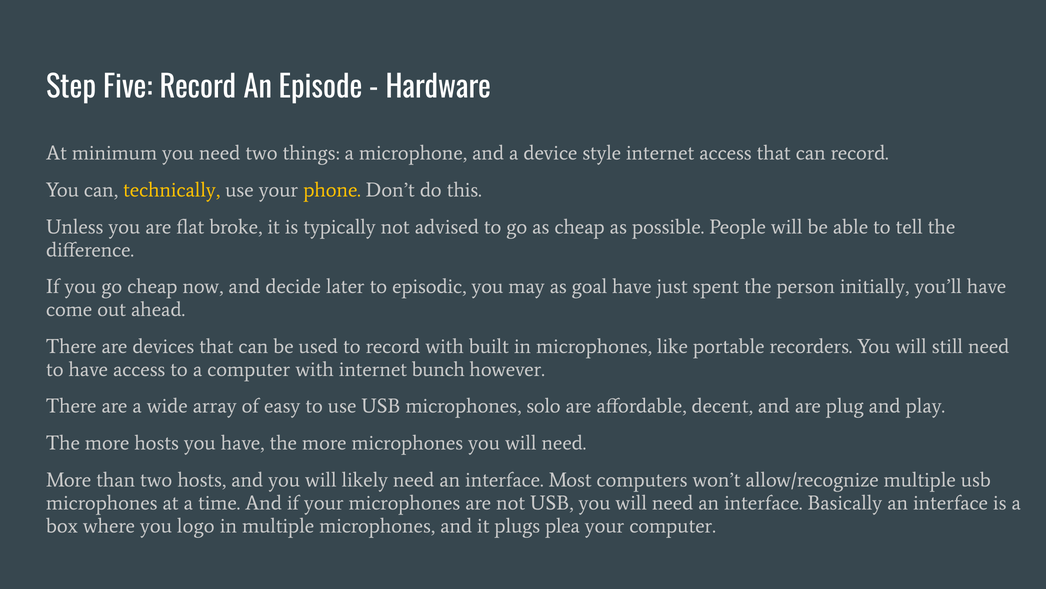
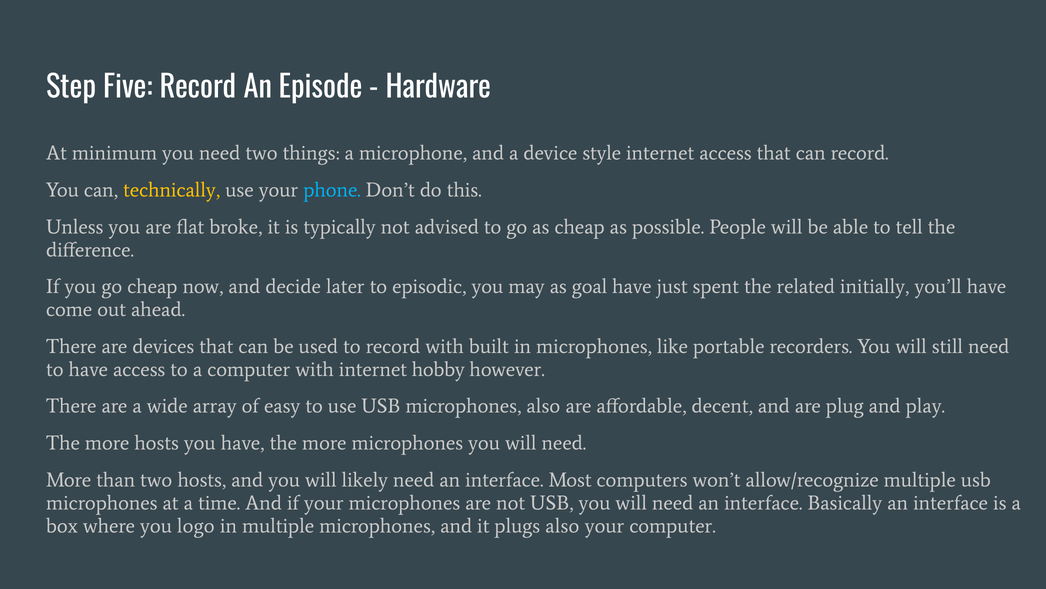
phone colour: yellow -> light blue (332, 190)
person: person -> related (806, 286)
bunch: bunch -> hobby (438, 369)
microphones solo: solo -> also (543, 406)
plugs plea: plea -> also (562, 525)
